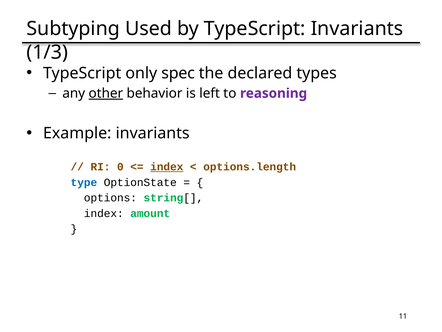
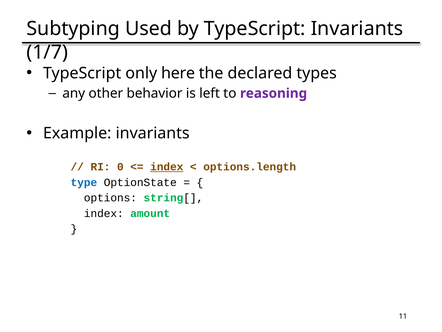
1/3: 1/3 -> 1/7 (47, 52)
spec: spec -> here (178, 73)
other underline: present -> none (106, 93)
